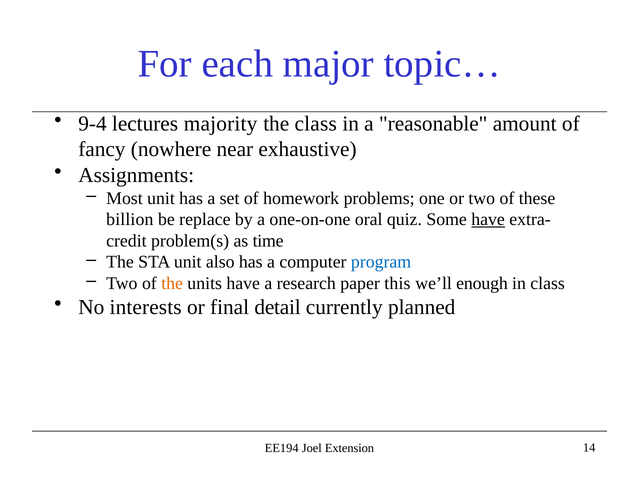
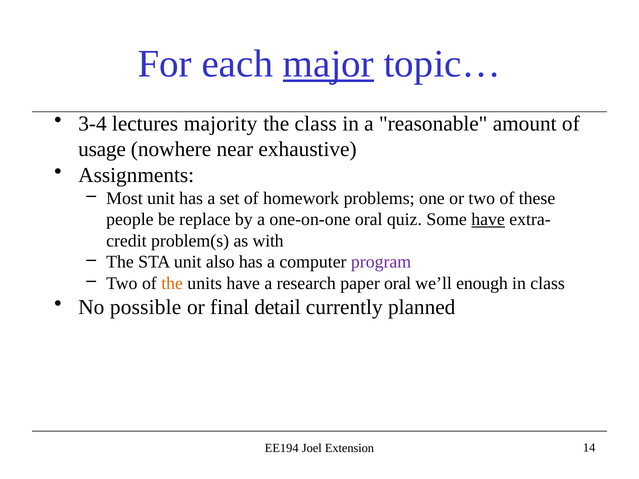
major underline: none -> present (328, 64)
9-4: 9-4 -> 3-4 (92, 124)
fancy: fancy -> usage (102, 150)
billion: billion -> people (130, 220)
time: time -> with (268, 241)
program colour: blue -> purple (381, 262)
paper this: this -> oral (398, 284)
interests: interests -> possible (146, 307)
